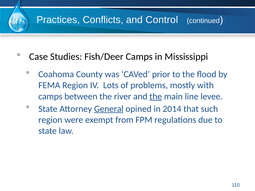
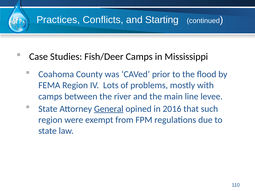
Control: Control -> Starting (162, 20)
the underline: present -> none (156, 96)
2014: 2014 -> 2016 (172, 109)
